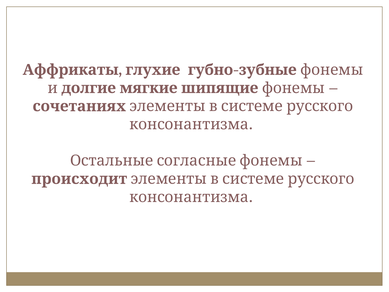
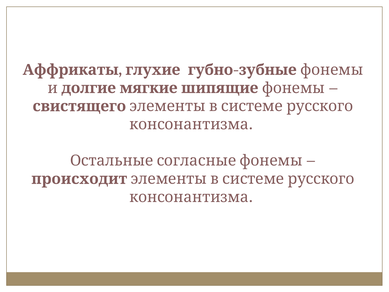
сочетаниях: сочетаниях -> свистящего (79, 106)
